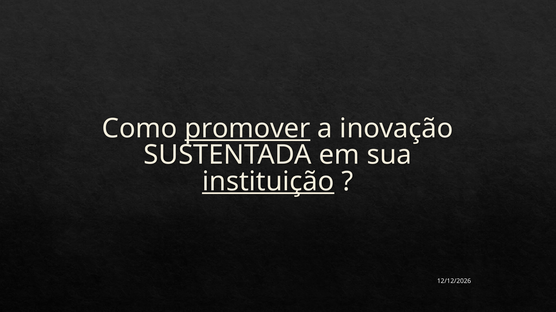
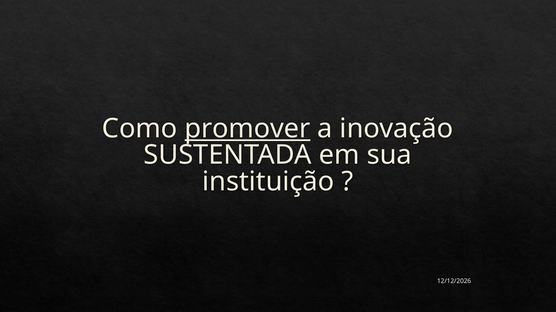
instituição underline: present -> none (268, 182)
